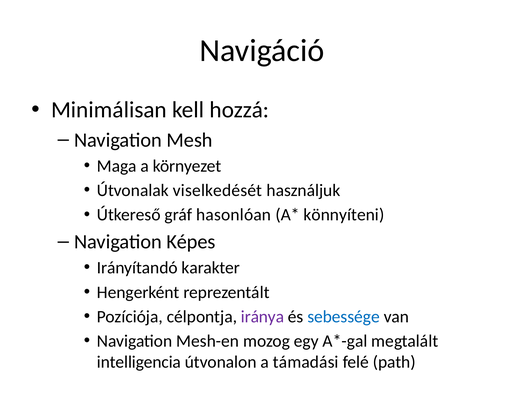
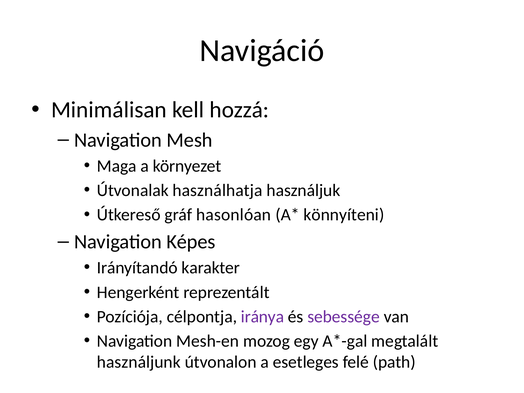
viselkedését: viselkedését -> használhatja (218, 190)
sebessége colour: blue -> purple (344, 317)
intelligencia: intelligencia -> használjunk (139, 362)
támadási: támadási -> esetleges (306, 362)
